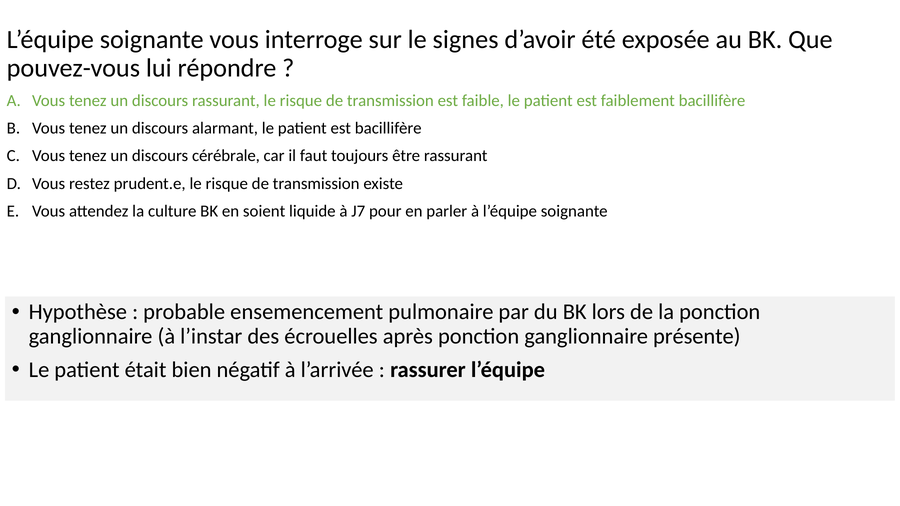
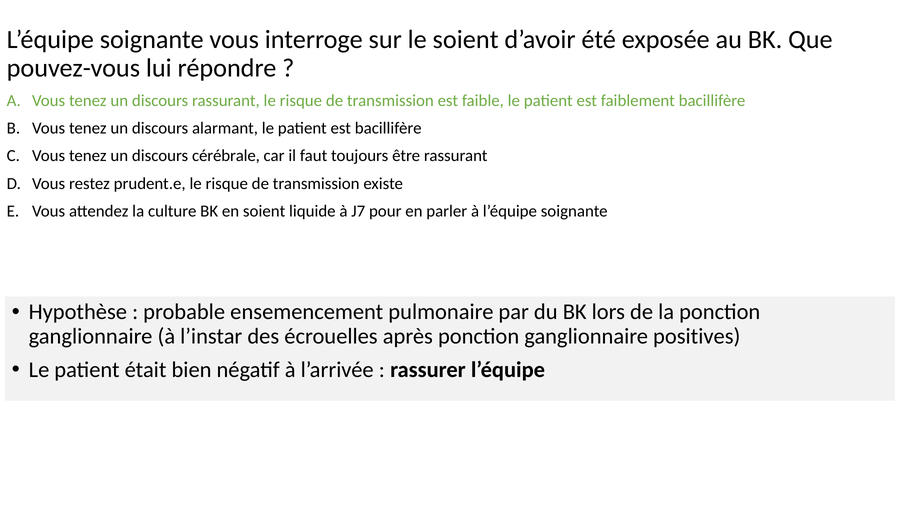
le signes: signes -> soient (466, 40)
présente: présente -> positives (697, 336)
